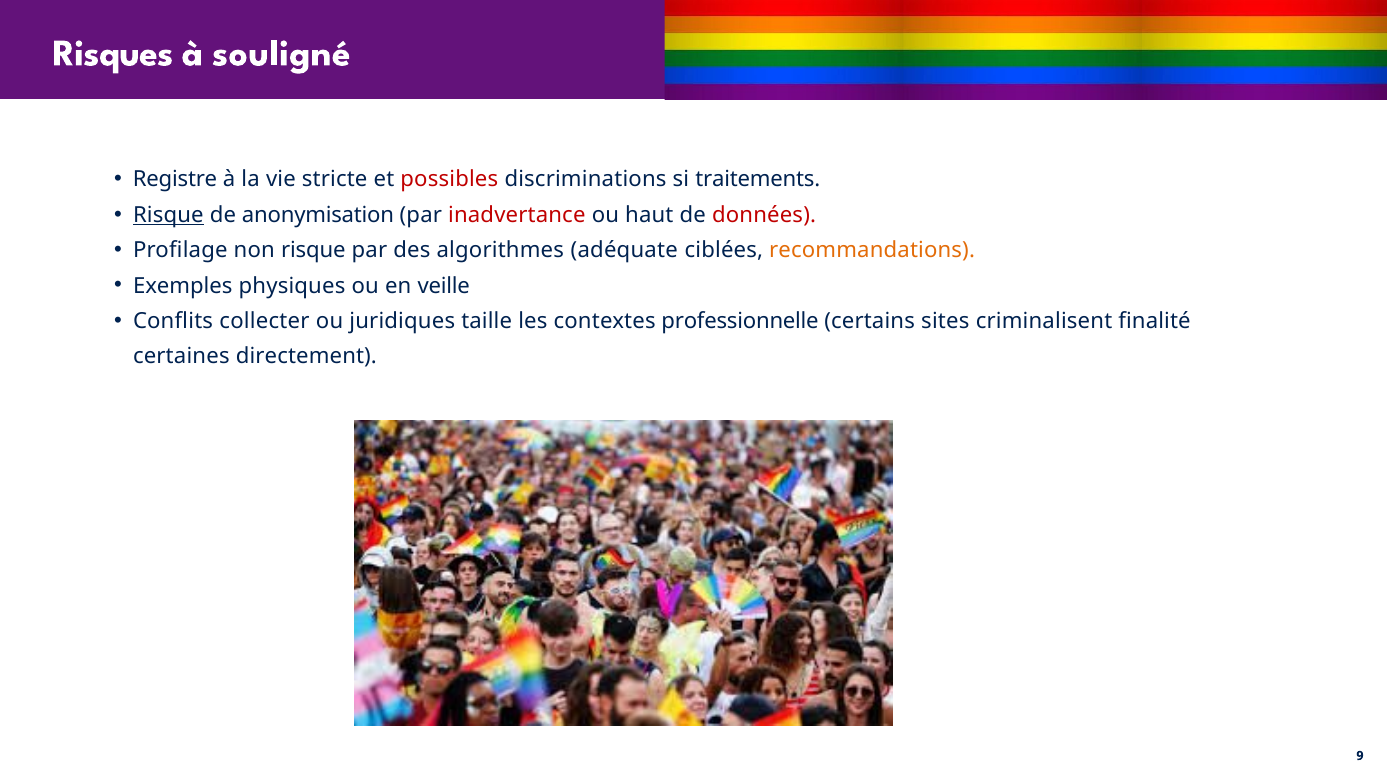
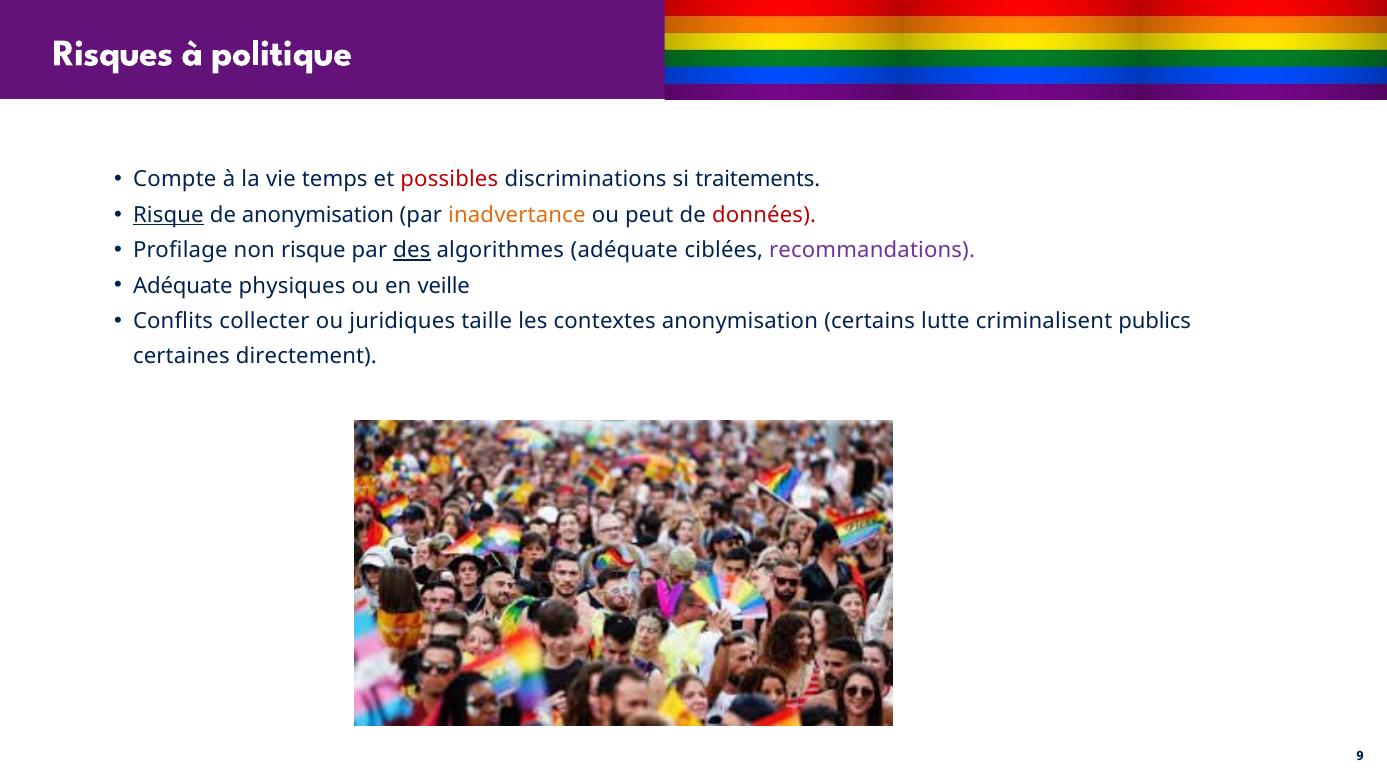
souligné: souligné -> politique (282, 53)
Registre: Registre -> Compte (175, 180)
stricte: stricte -> temps (335, 180)
inadvertance colour: red -> orange (517, 215)
haut: haut -> peut (649, 215)
des underline: none -> present (412, 250)
recommandations colour: orange -> purple (872, 250)
Exemples: Exemples -> Adéquate (183, 286)
contextes professionnelle: professionnelle -> anonymisation (740, 321)
sites: sites -> lutte (945, 321)
finalité: finalité -> publics (1155, 321)
